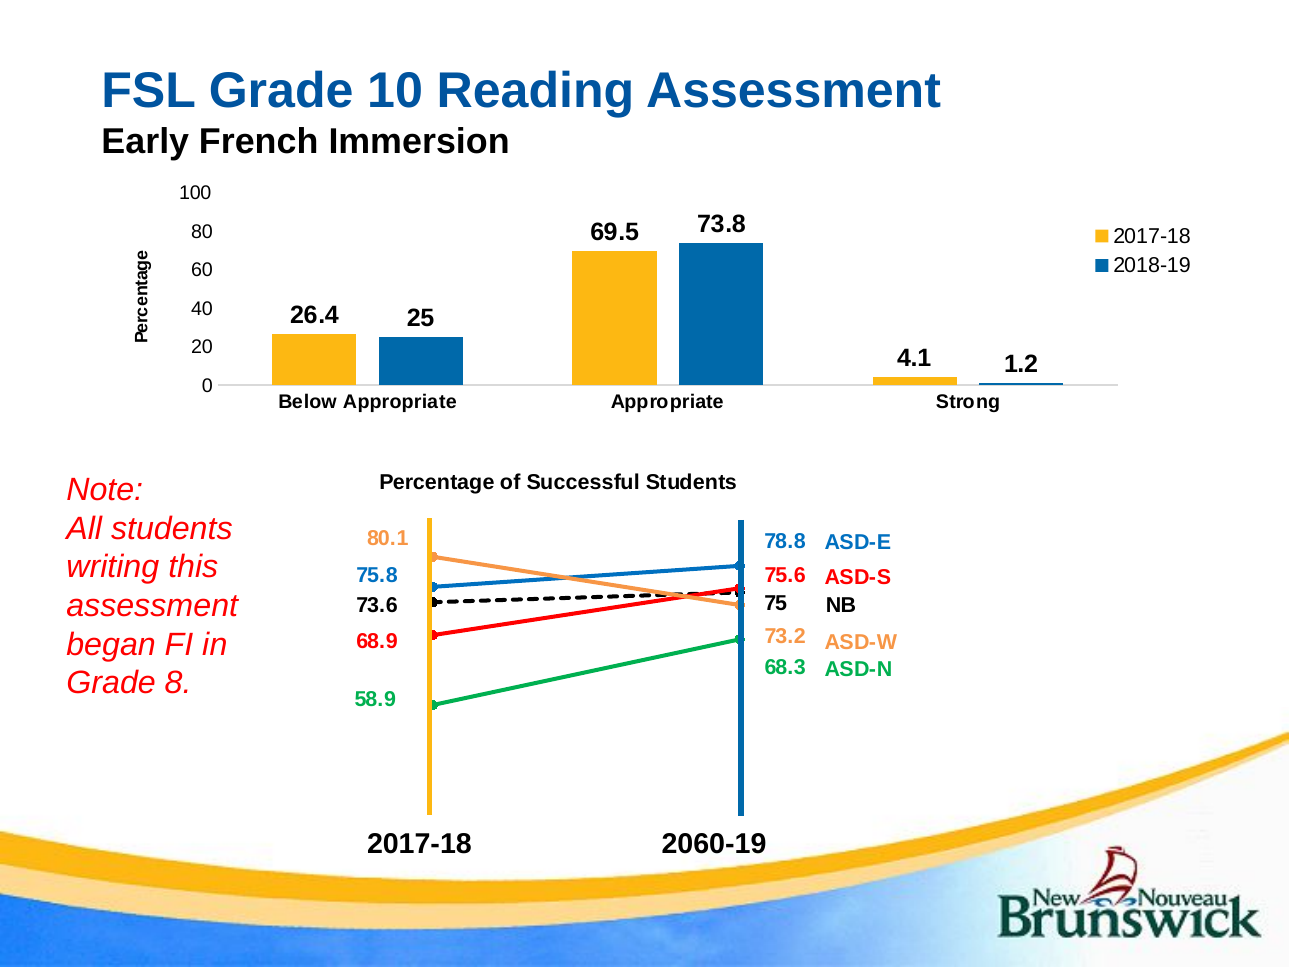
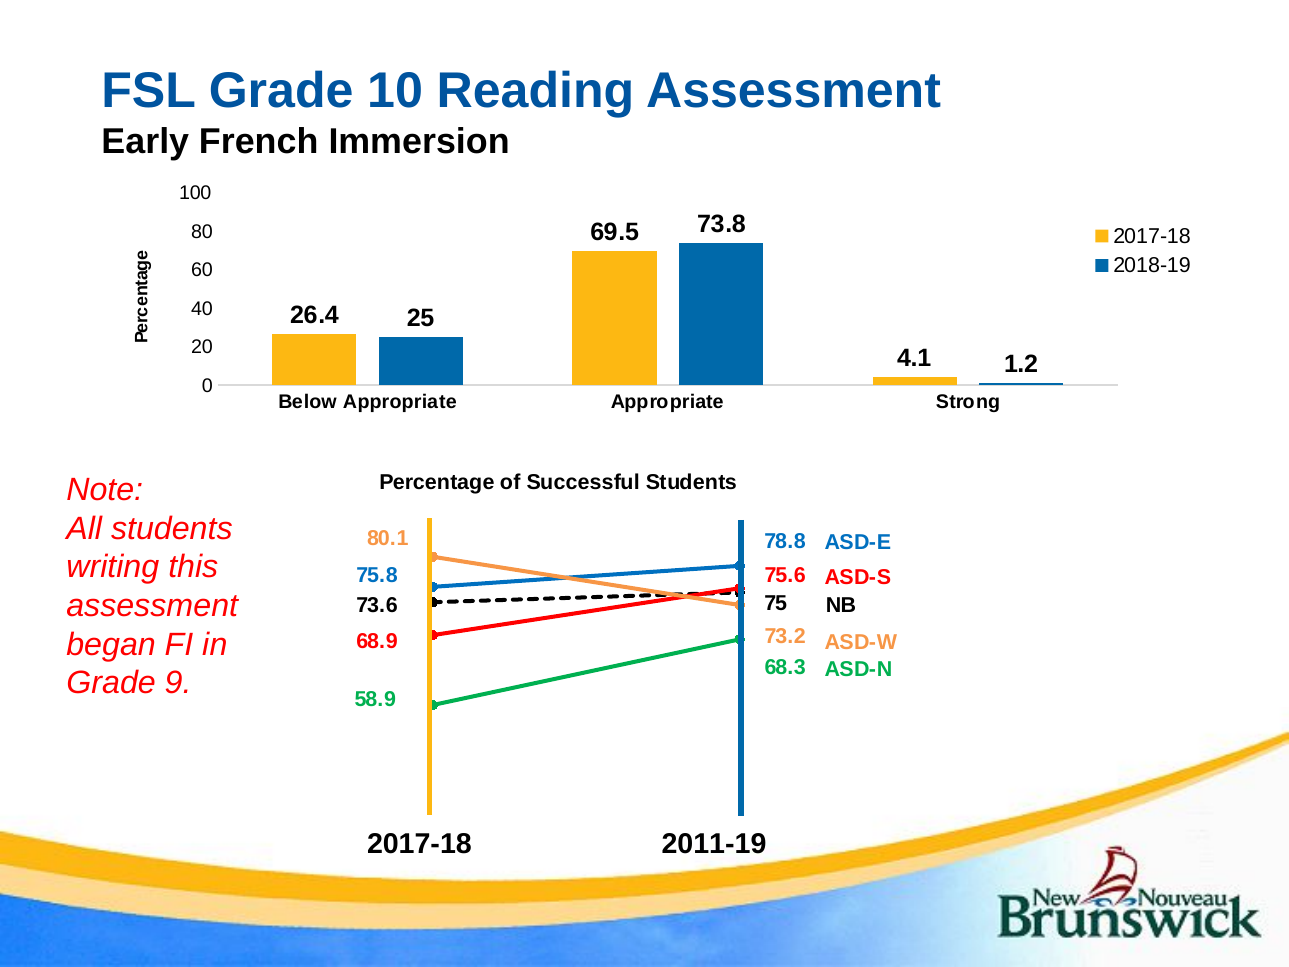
8: 8 -> 9 (178, 683)
2060-19: 2060-19 -> 2011-19 (714, 844)
